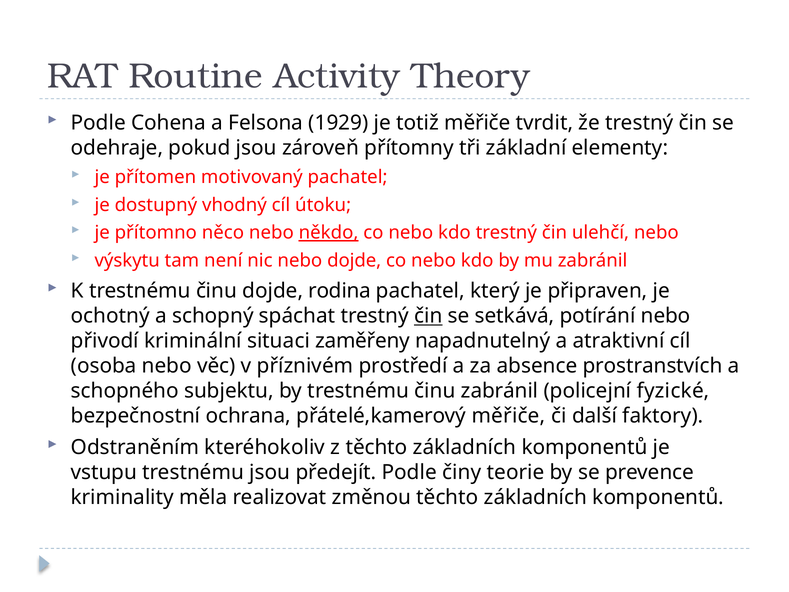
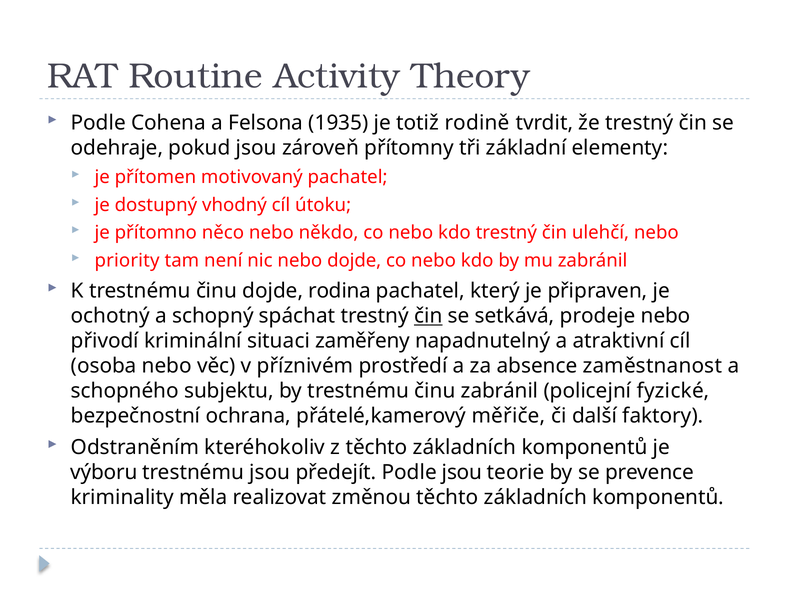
1929: 1929 -> 1935 (338, 123)
totiž měřiče: měřiče -> rodině (477, 123)
někdo underline: present -> none (329, 233)
výskytu: výskytu -> priority (127, 260)
potírání: potírání -> prodeje (598, 316)
prostranstvích: prostranstvích -> zaměstnanost (652, 366)
vstupu: vstupu -> výboru (104, 472)
Podle činy: činy -> jsou (462, 472)
